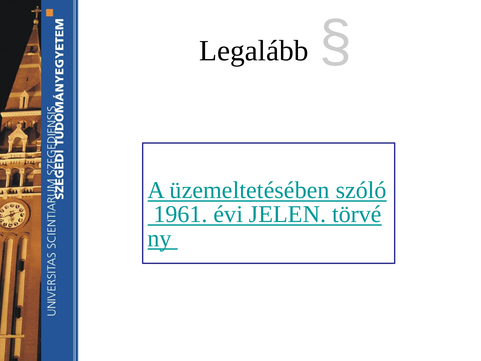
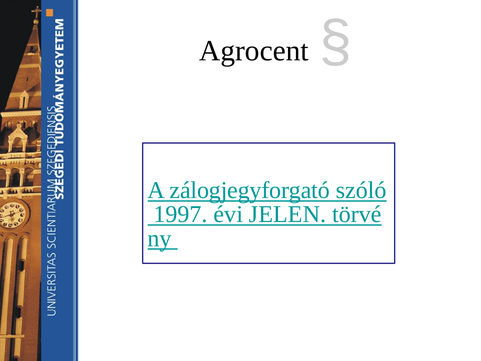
Legalább: Legalább -> Agrocent (254, 51)
üzemeltetésében: üzemeltetésében -> zálogjegyforgató (250, 190)
1961: 1961 -> 1997 (181, 214)
